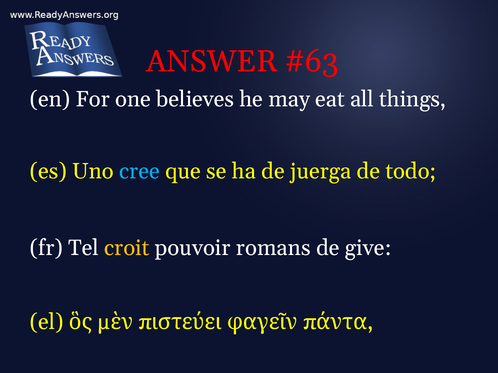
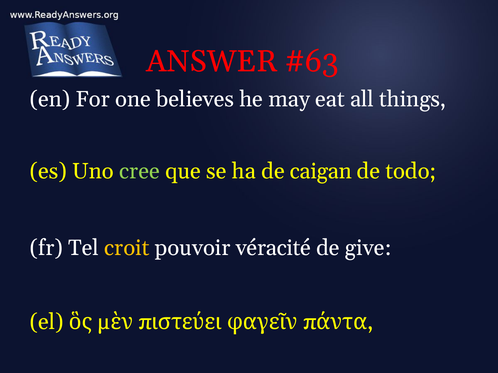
cree colour: light blue -> light green (140, 171)
juerga: juerga -> caigan (321, 171)
romans: romans -> véracité (273, 248)
